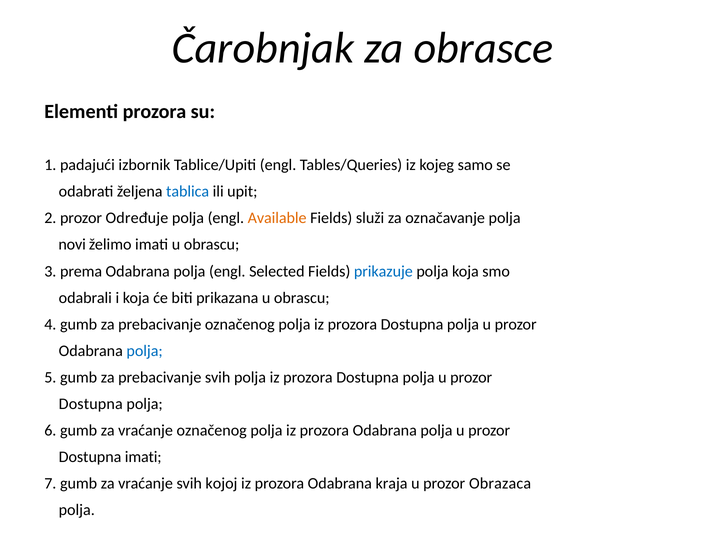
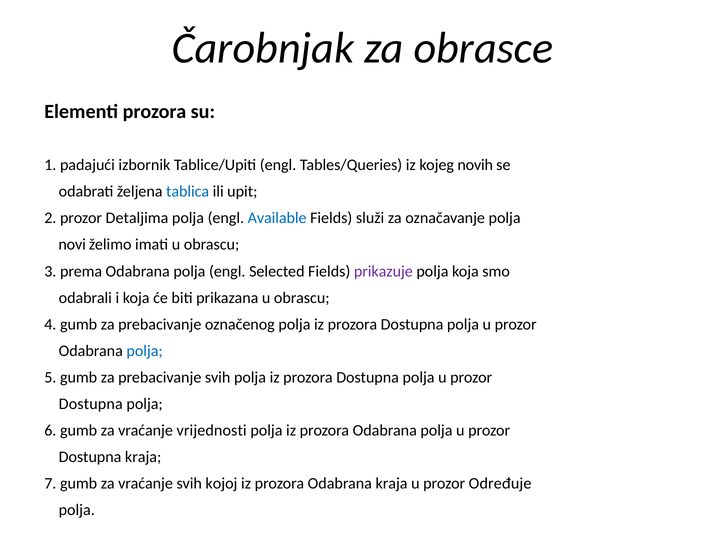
samo: samo -> novih (475, 165)
Određuje: Određuje -> Detaljima (137, 218)
Available colour: orange -> blue (277, 218)
prikazuje colour: blue -> purple (383, 271)
vraćanje označenog: označenog -> vrijednosti (212, 430)
Dostupna imati: imati -> kraja (143, 457)
Obrazaca: Obrazaca -> Određuje (500, 484)
